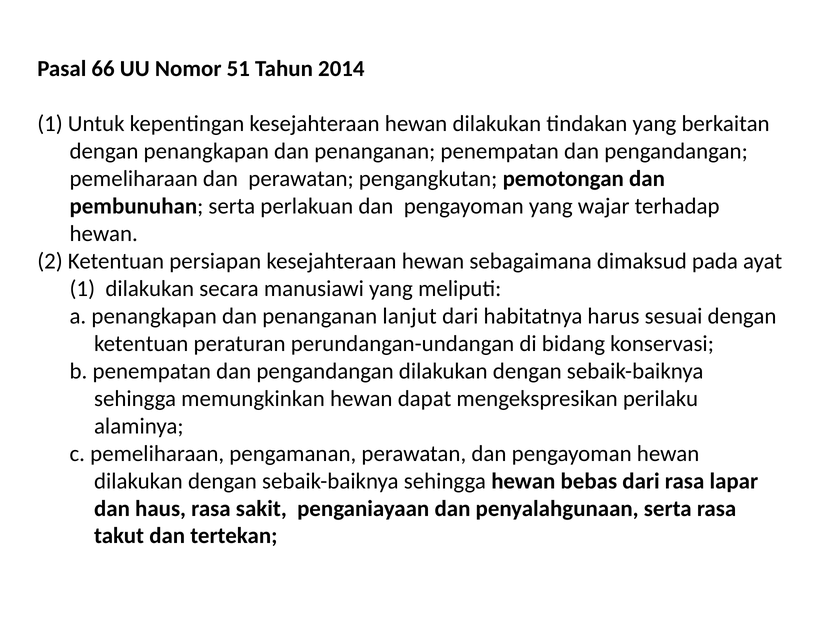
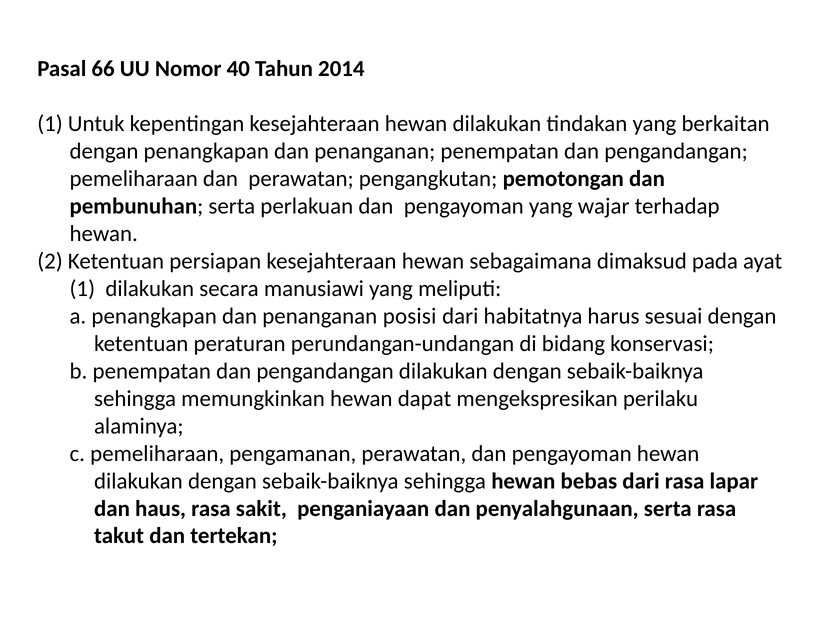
51: 51 -> 40 (238, 69)
lanjut: lanjut -> posisi (410, 316)
